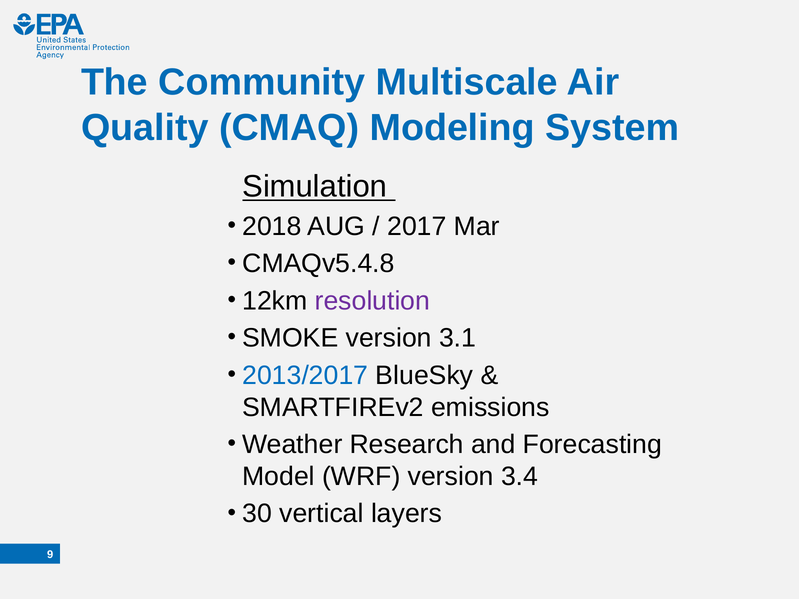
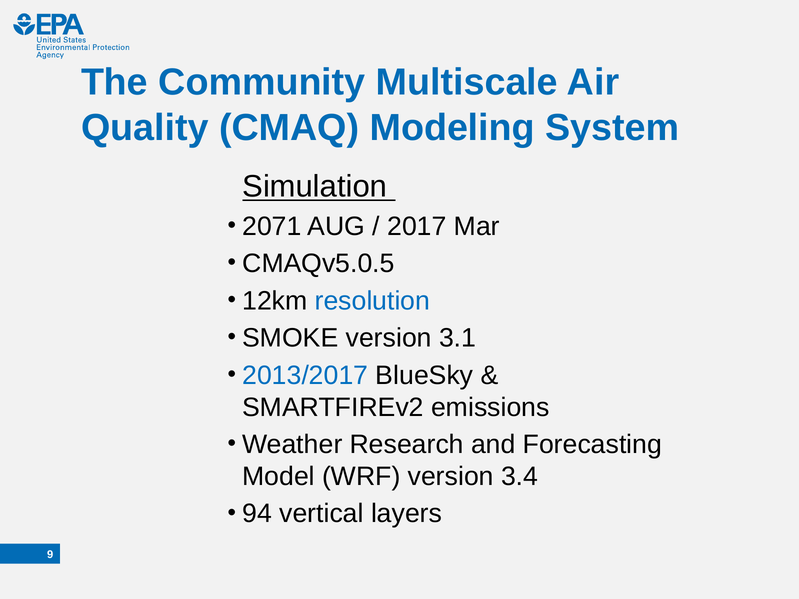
2018: 2018 -> 2071 (272, 226)
CMAQv5.4.8: CMAQv5.4.8 -> CMAQv5.0.5 (318, 264)
resolution colour: purple -> blue (372, 301)
30: 30 -> 94 (257, 514)
